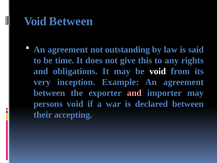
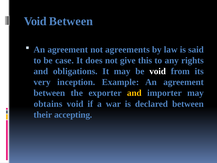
outstanding: outstanding -> agreements (127, 49)
time: time -> case (65, 60)
and colour: pink -> yellow (134, 93)
persons: persons -> obtains (48, 104)
